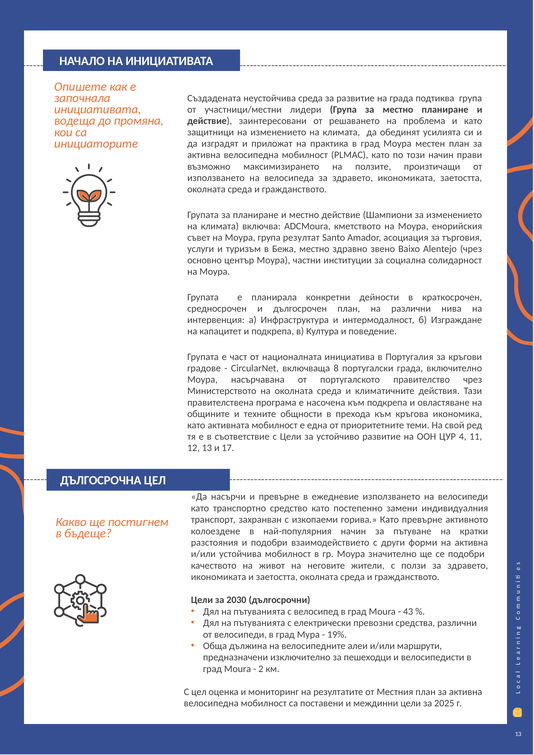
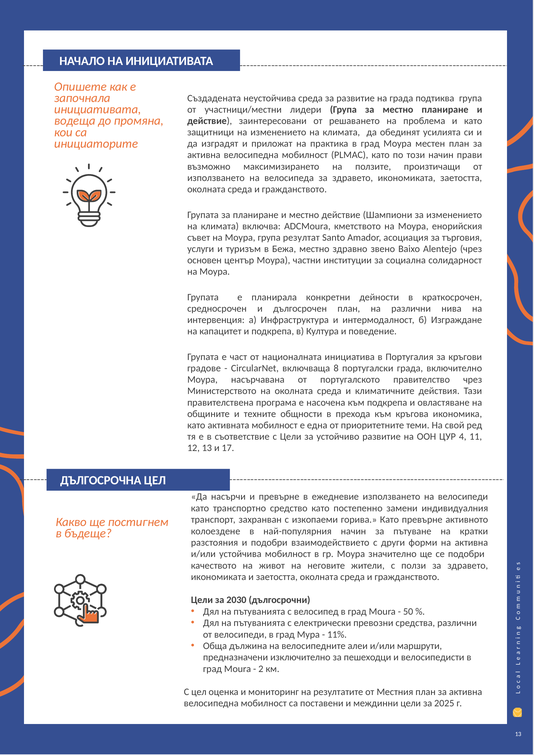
основно: основно -> основен (204, 260)
43: 43 -> 50 (408, 611)
19%: 19% -> 11% (337, 634)
